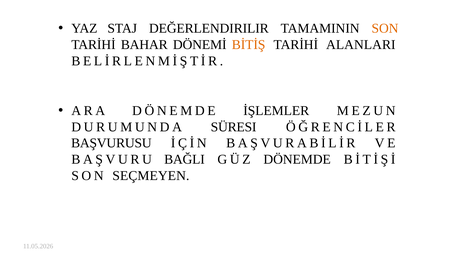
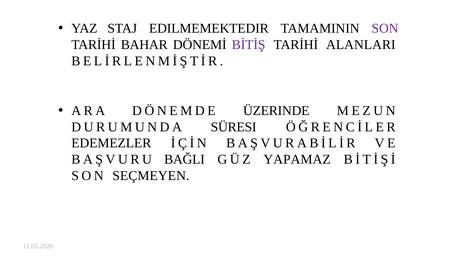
DEĞERLENDIRILIR: DEĞERLENDIRILIR -> EDILMEMEKTEDIR (209, 28)
SON colour: orange -> purple (385, 28)
BİTİŞ colour: orange -> purple (249, 45)
İŞLEMLER: İŞLEMLER -> ÜZERINDE (276, 111)
BAŞVURUSU: BAŞVURUSU -> EDEMEZLER (111, 143)
GÜZ DÖNEMDE: DÖNEMDE -> YAPAMAZ (297, 159)
